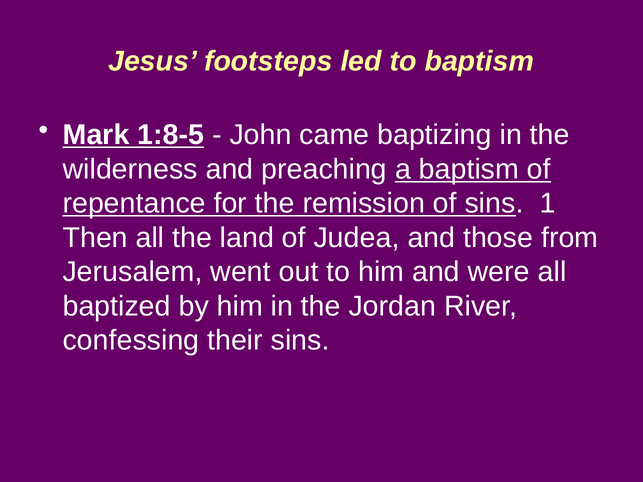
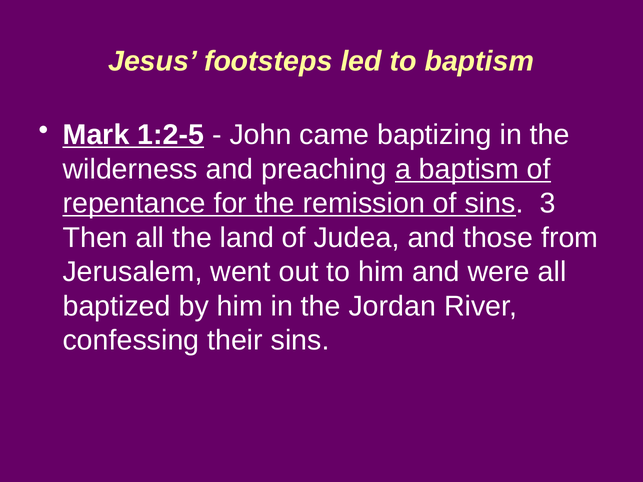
1:8-5: 1:8-5 -> 1:2-5 (171, 135)
1: 1 -> 3 (548, 203)
